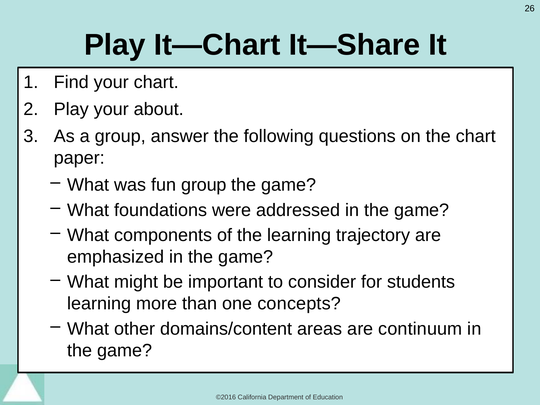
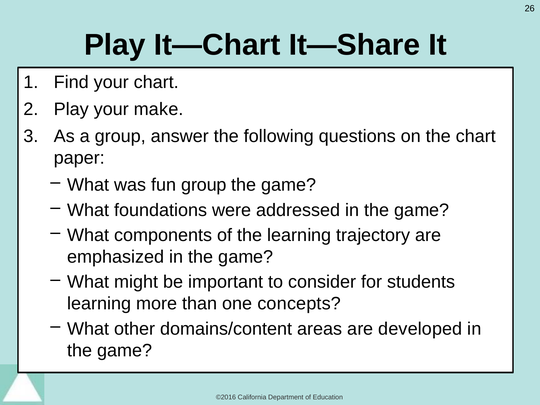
about: about -> make (159, 109)
continuum: continuum -> developed (420, 329)
